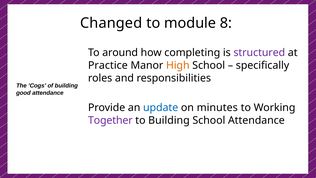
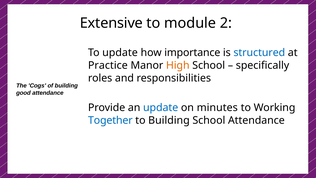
Changed: Changed -> Extensive (111, 23)
8: 8 -> 2 (226, 23)
To around: around -> update (120, 53)
completing: completing -> importance (192, 53)
structured colour: purple -> blue (259, 53)
Together colour: purple -> blue (110, 120)
